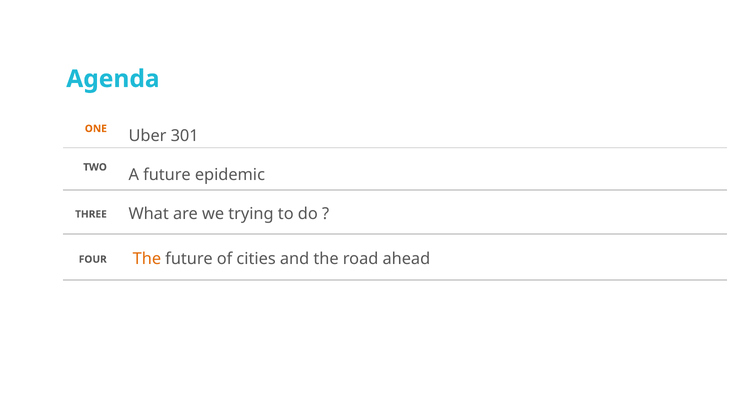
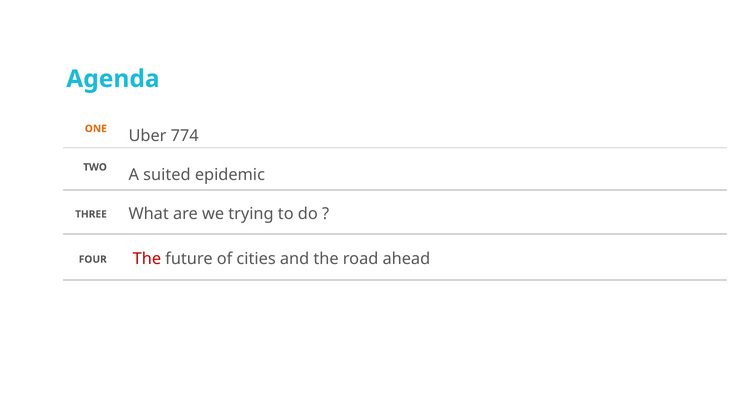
301: 301 -> 774 (185, 136)
A future: future -> suited (167, 174)
The colour: orange -> red (147, 259)
